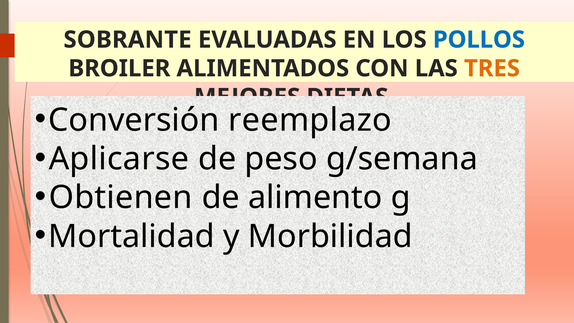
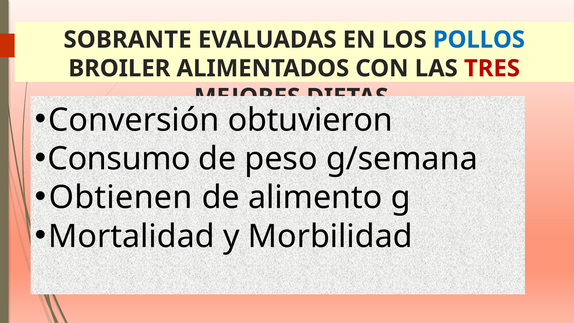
TRES colour: orange -> red (492, 68)
reemplazo: reemplazo -> obtuvieron (310, 120)
Aplicarse: Aplicarse -> Consumo (119, 159)
